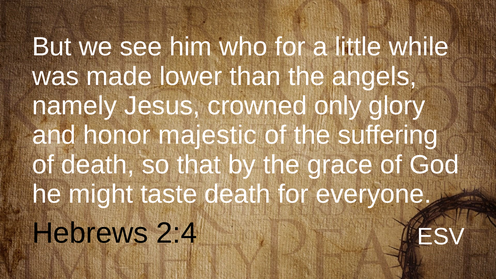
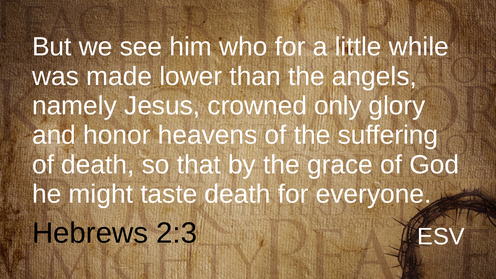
majestic: majestic -> heavens (208, 135)
2:4: 2:4 -> 2:3 (177, 233)
